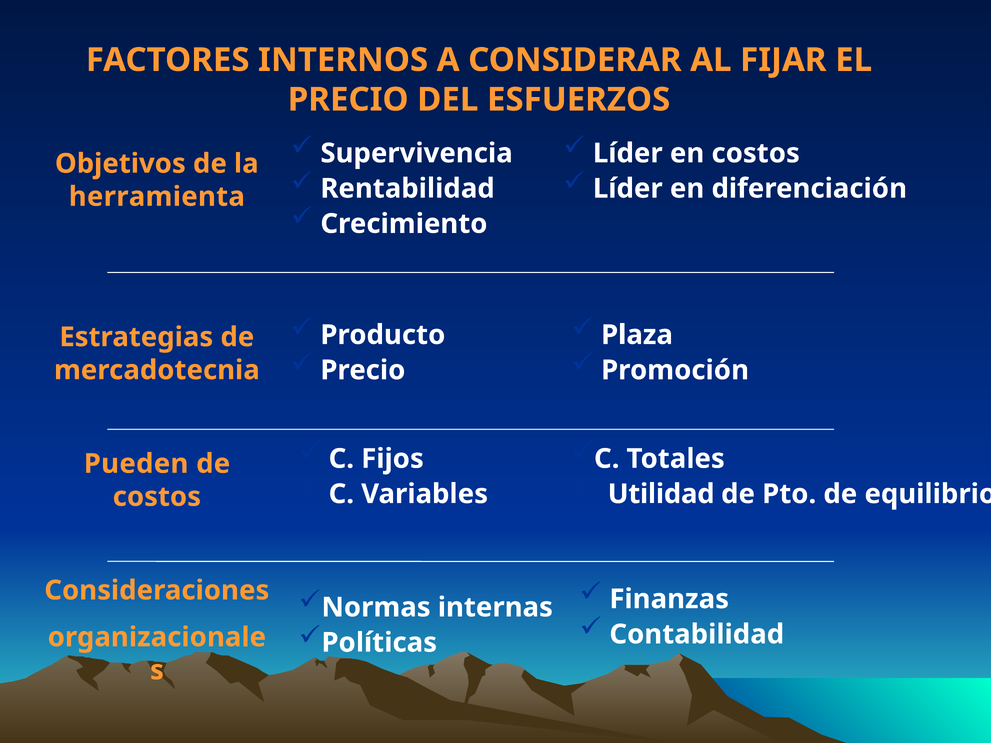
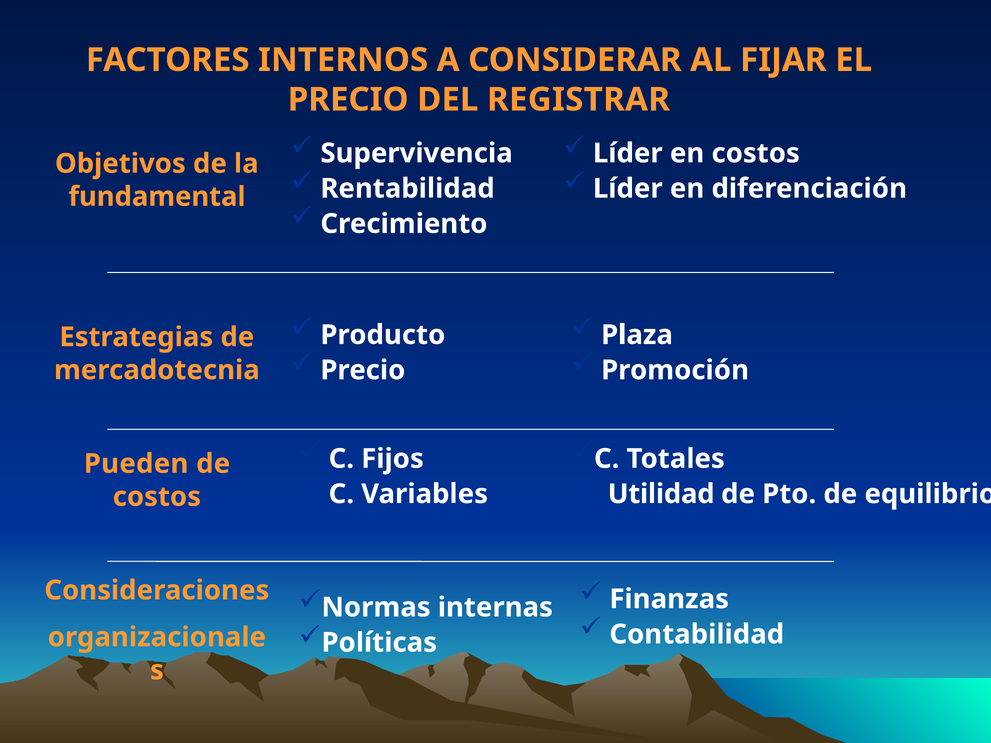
ESFUERZOS: ESFUERZOS -> REGISTRAR (578, 100)
herramienta: herramienta -> fundamental (157, 197)
